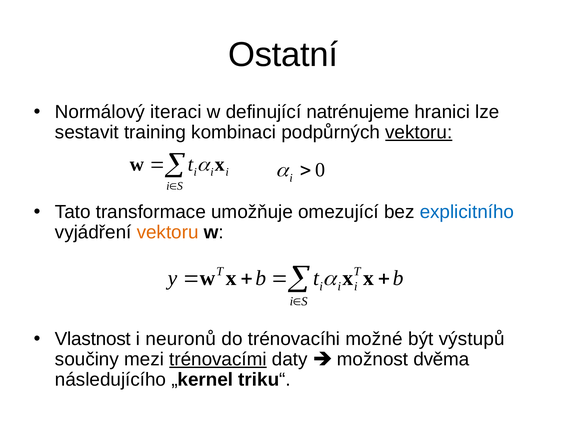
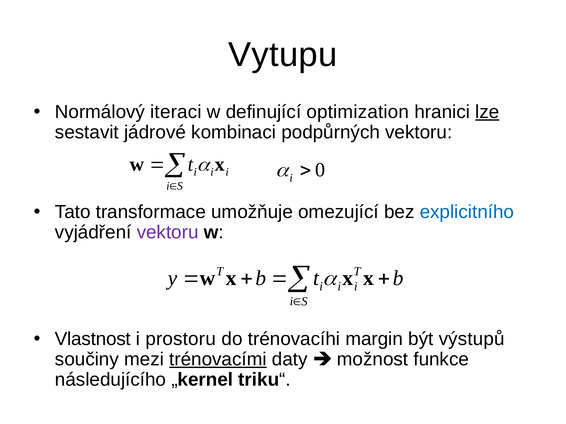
Ostatní: Ostatní -> Vytupu (283, 55)
natrénujeme: natrénujeme -> optimization (358, 112)
lze underline: none -> present (487, 112)
training: training -> jádrové (155, 132)
vektoru underline: present -> none (419, 132)
vektoru colour: orange -> purple (168, 233)
neuronů: neuronů -> prostoru (181, 339)
možné: možné -> margin (374, 339)
dvěma: dvěma -> funkce (441, 360)
